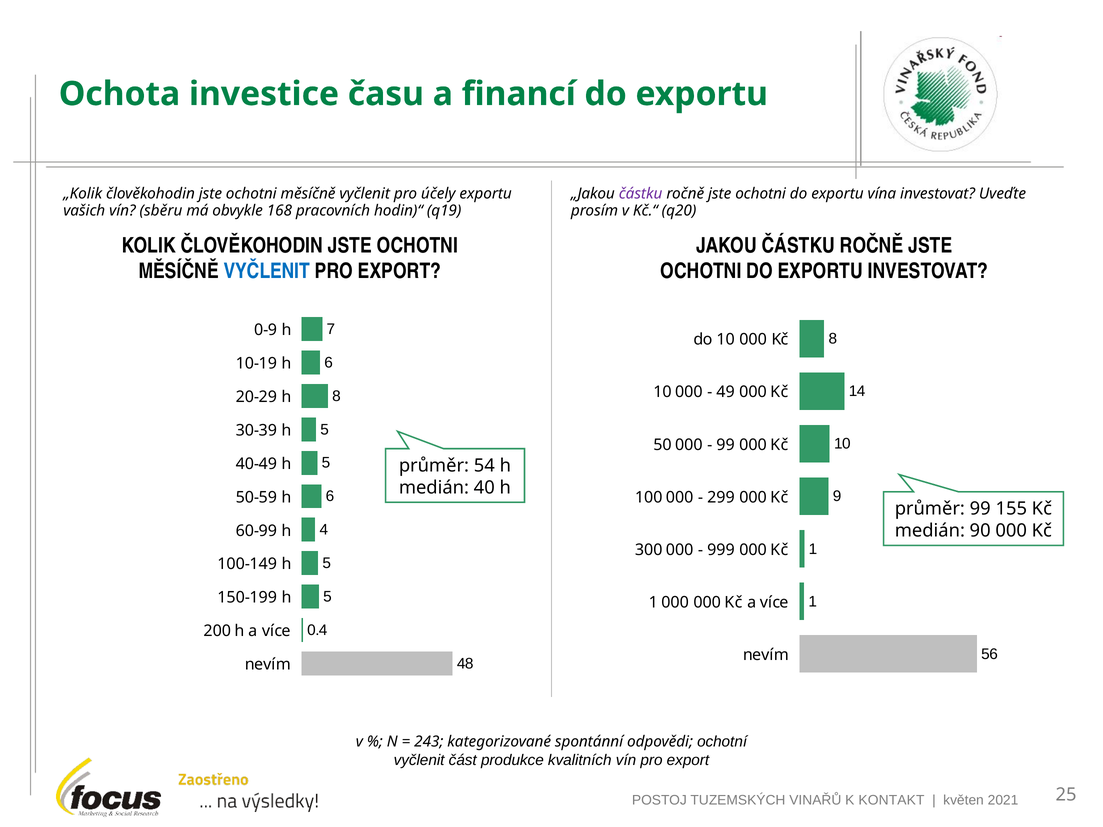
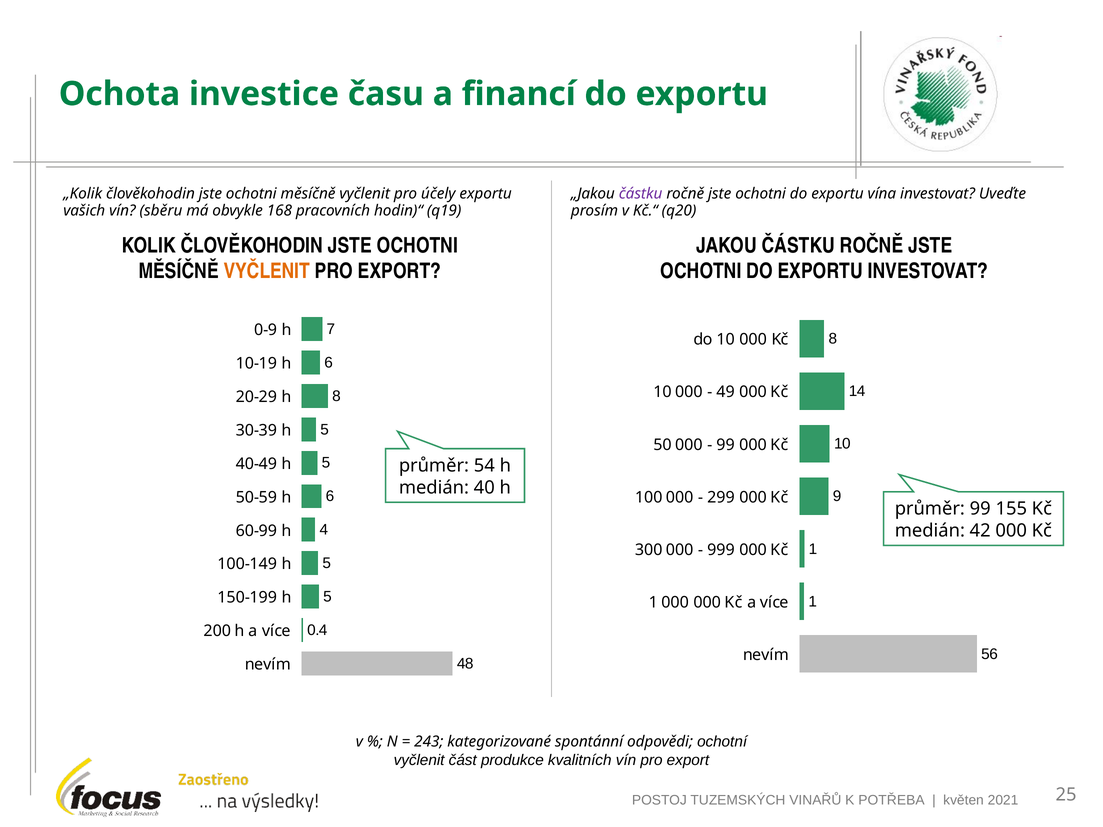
VYČLENIT colour: blue -> orange (267, 271)
90: 90 -> 42 (980, 531)
KONTAKT: KONTAKT -> POTŘEBA (891, 801)
